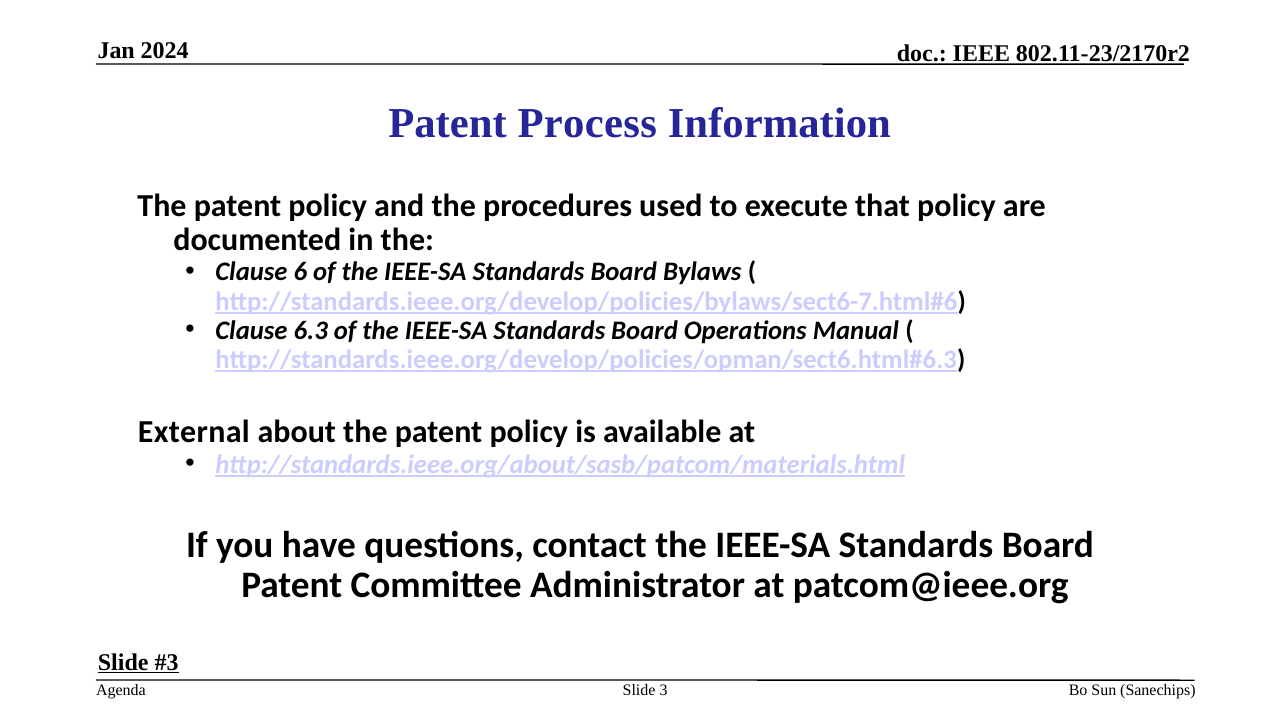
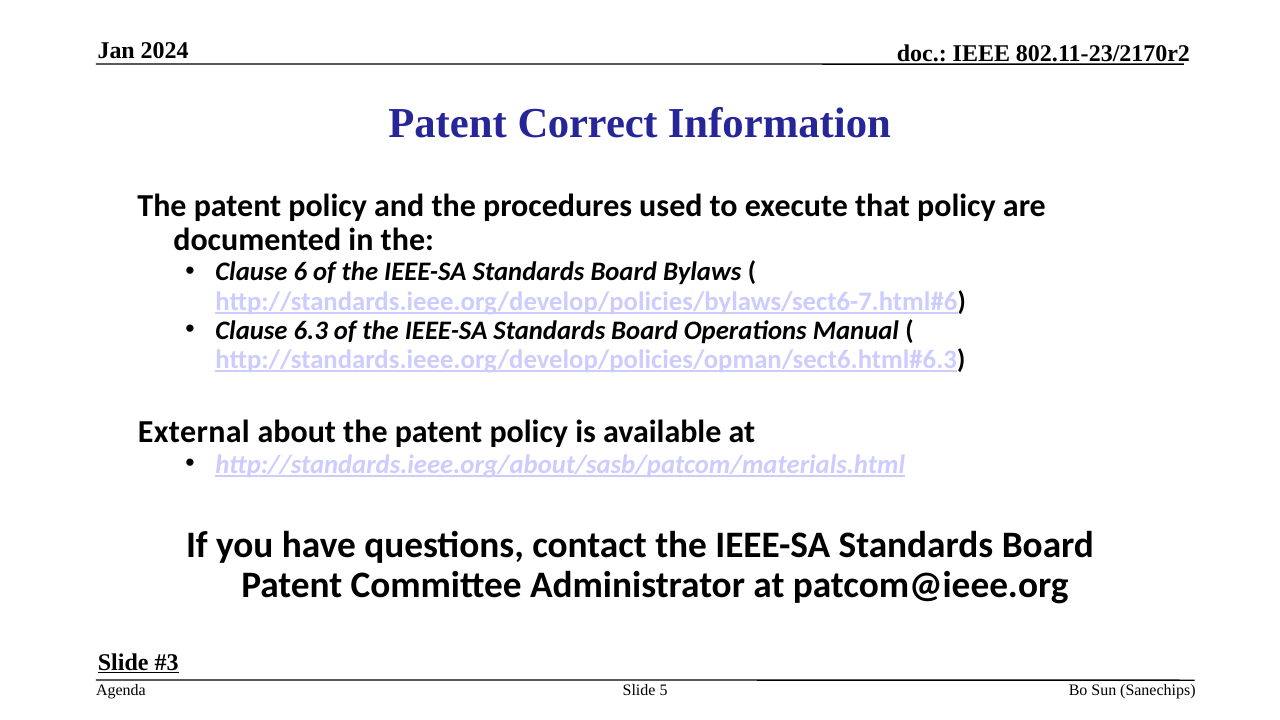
Process: Process -> Correct (588, 123)
3: 3 -> 5 (664, 691)
